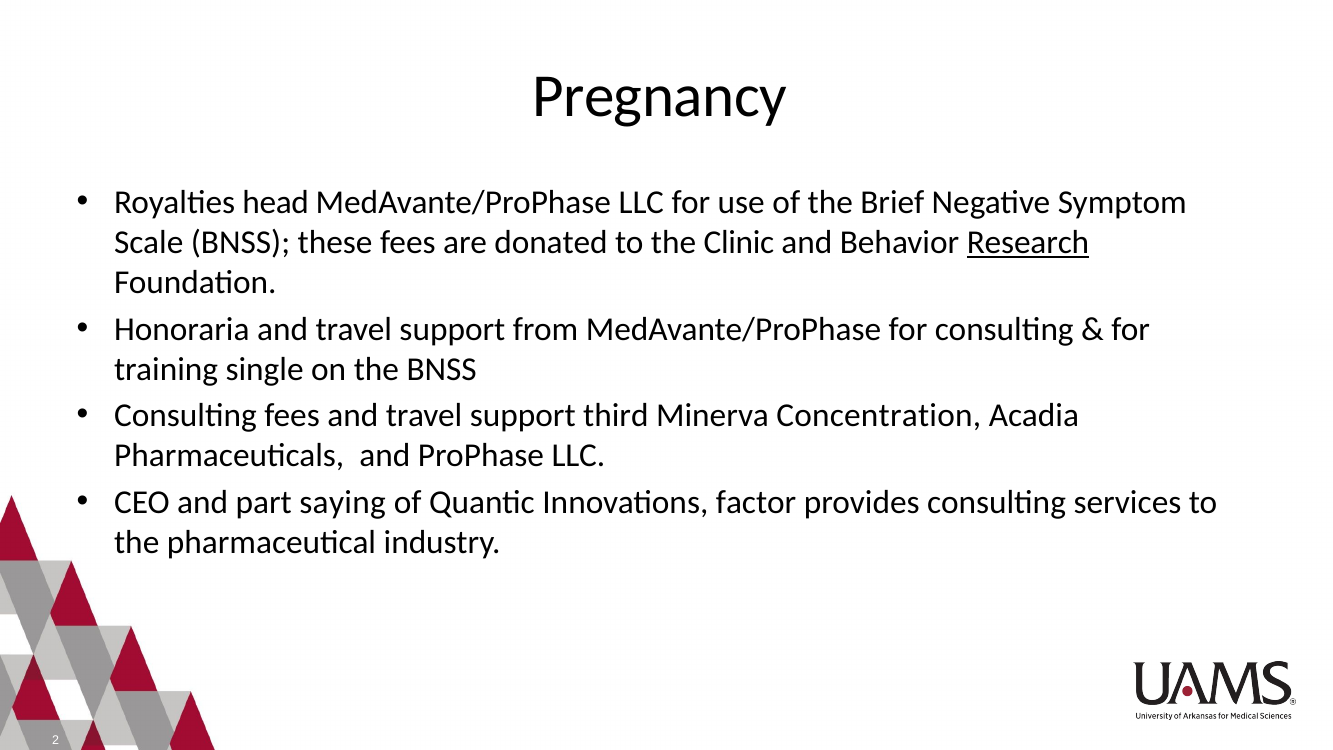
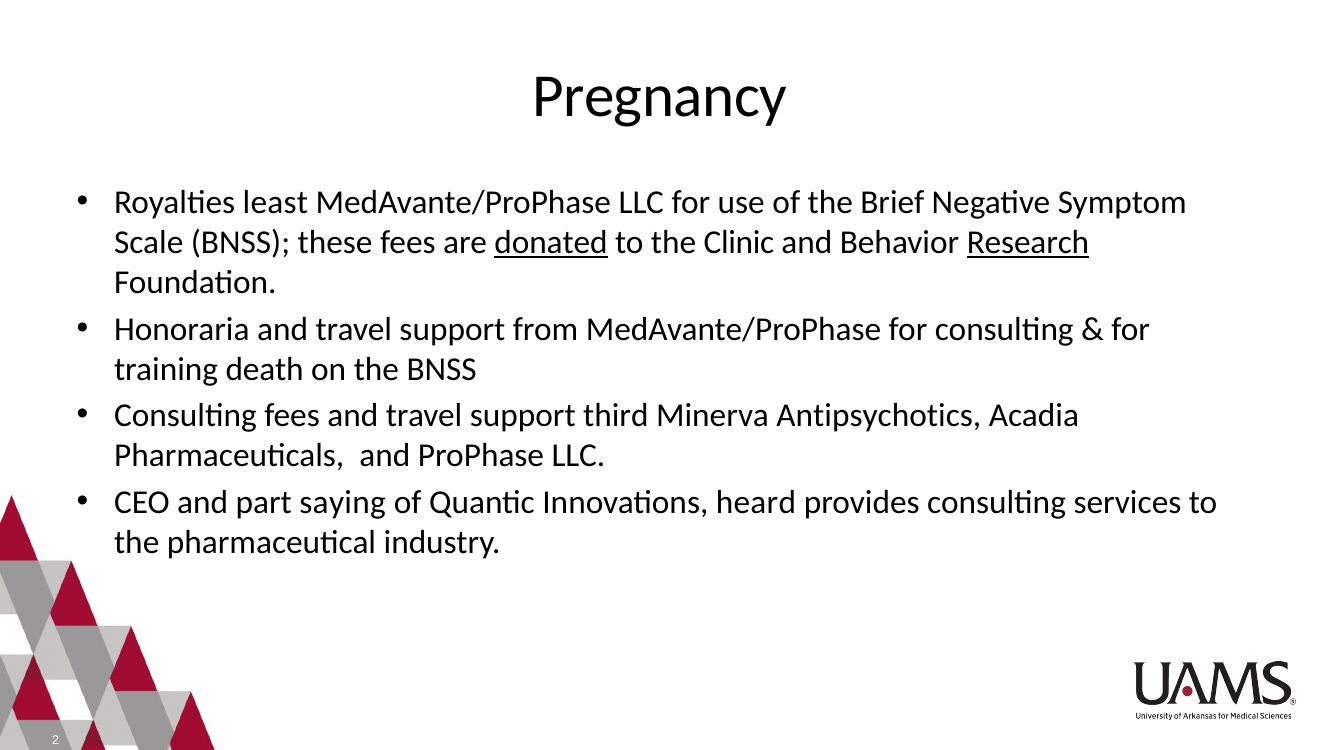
head: head -> least (275, 202)
donated underline: none -> present (551, 242)
single: single -> death (265, 369)
Concentration: Concentration -> Antipsychotics (879, 416)
factor: factor -> heard (756, 502)
